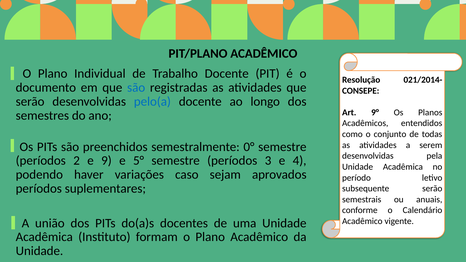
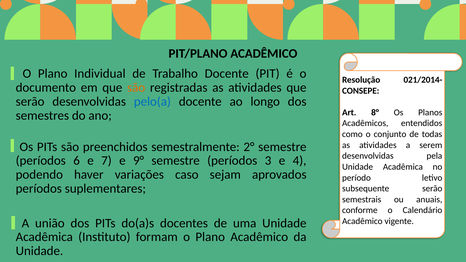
são colour: blue -> orange (136, 88)
9°: 9° -> 8° (375, 113)
0°: 0° -> 2° (249, 147)
2: 2 -> 6 (77, 161)
9: 9 -> 7 (106, 161)
5°: 5° -> 9° (139, 161)
